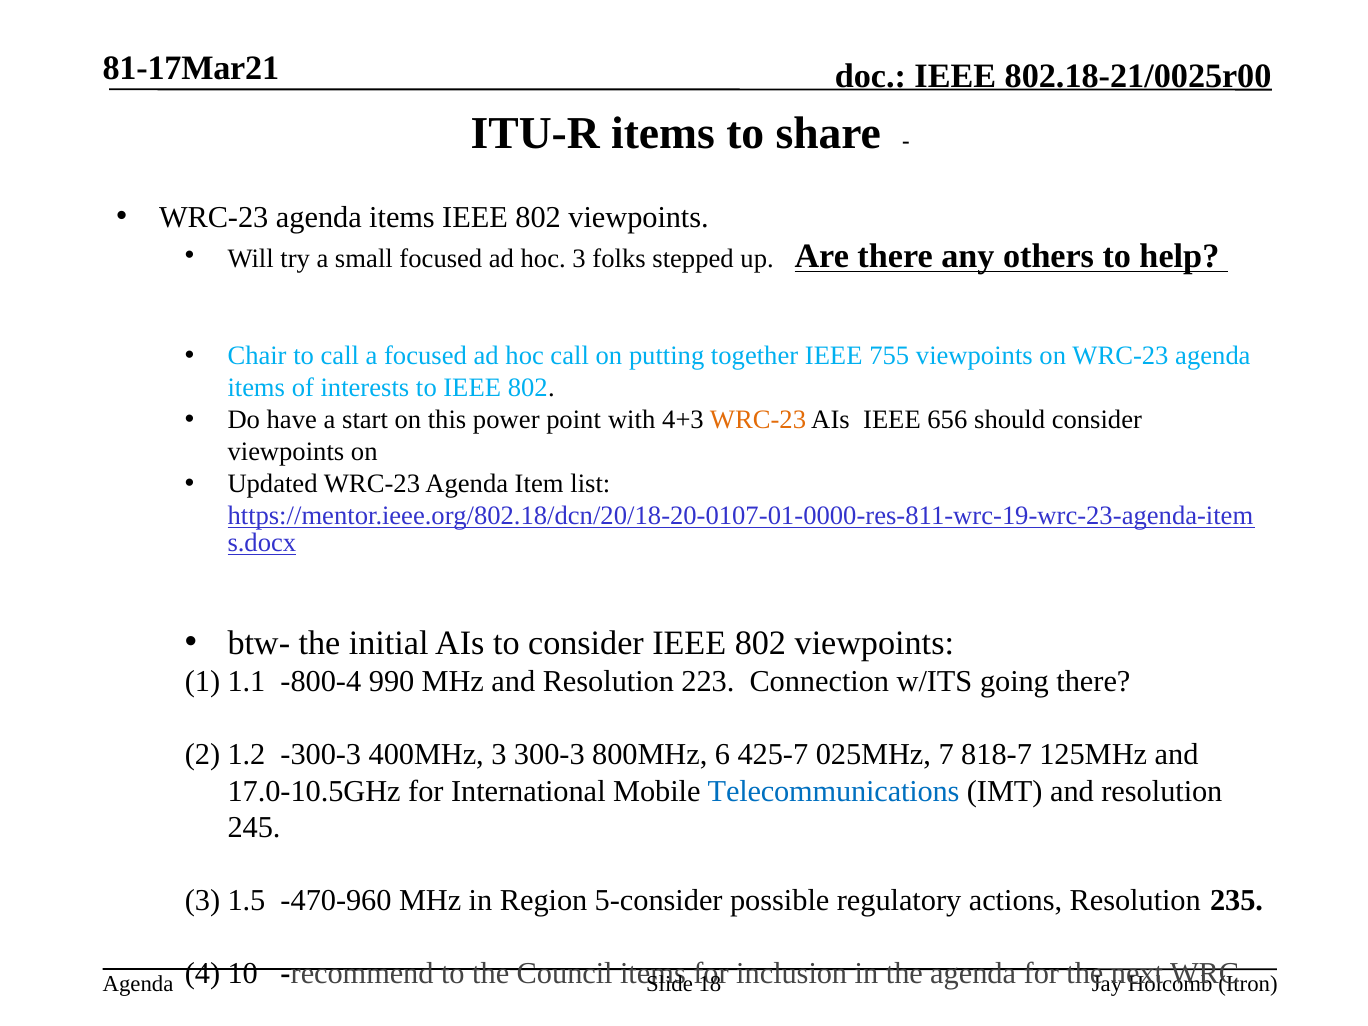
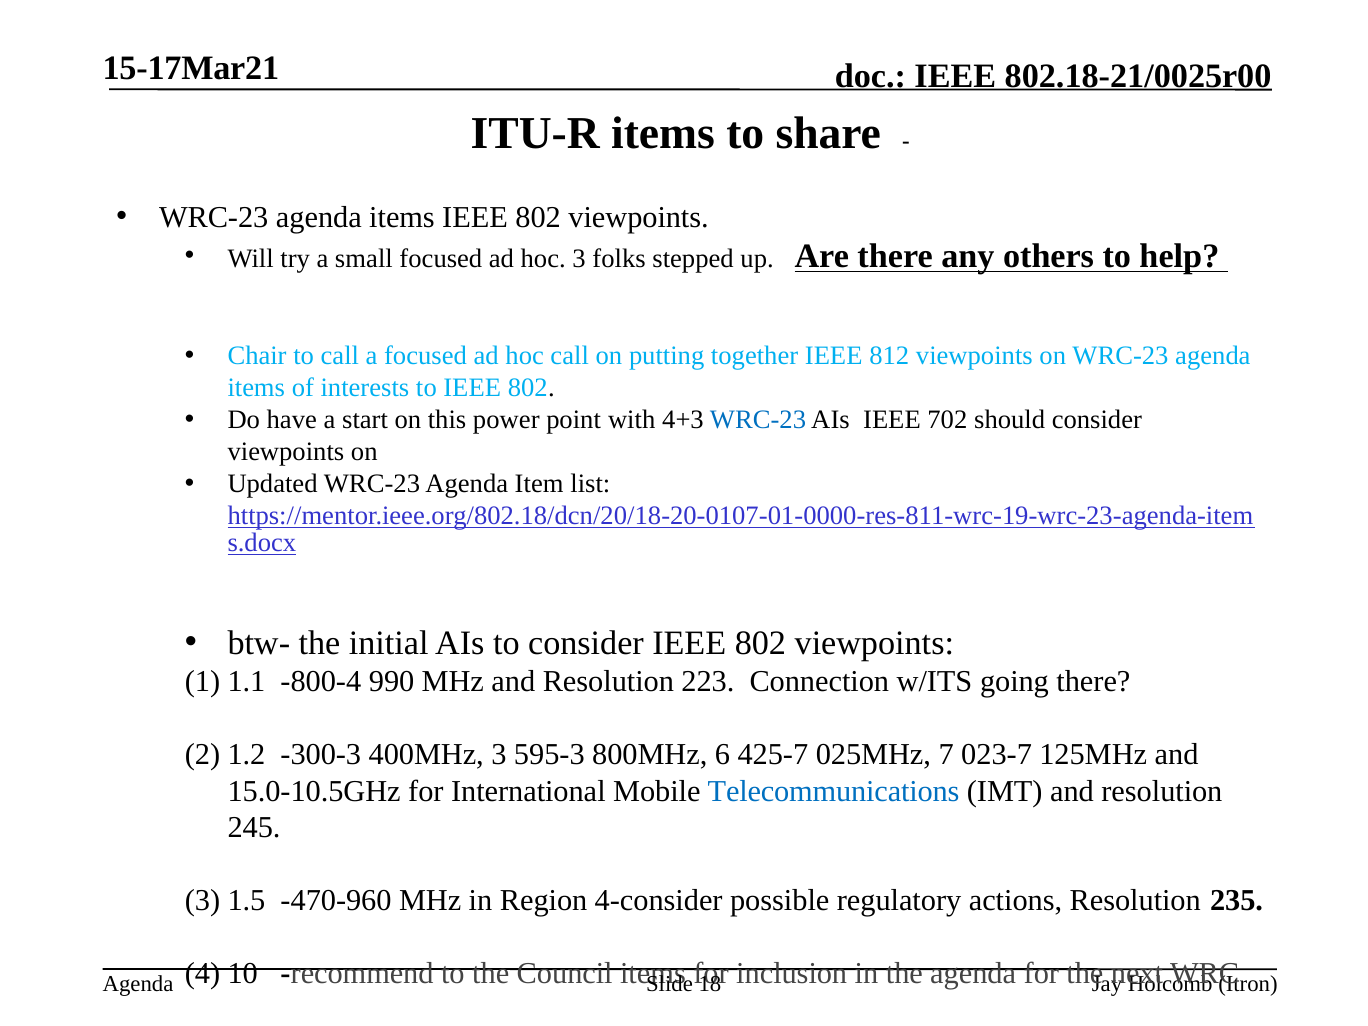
81-17Mar21: 81-17Mar21 -> 15-17Mar21 (191, 68)
755: 755 -> 812 (889, 356)
WRC-23 colour: orange -> blue (758, 420)
656: 656 -> 702 (947, 420)
300-3: 300-3 -> 595-3 (549, 755)
818-7: 818-7 -> 023-7 (997, 755)
17.0-10.5GHz: 17.0-10.5GHz -> 15.0-10.5GHz (314, 791)
5-consider: 5-consider -> 4-consider (659, 901)
